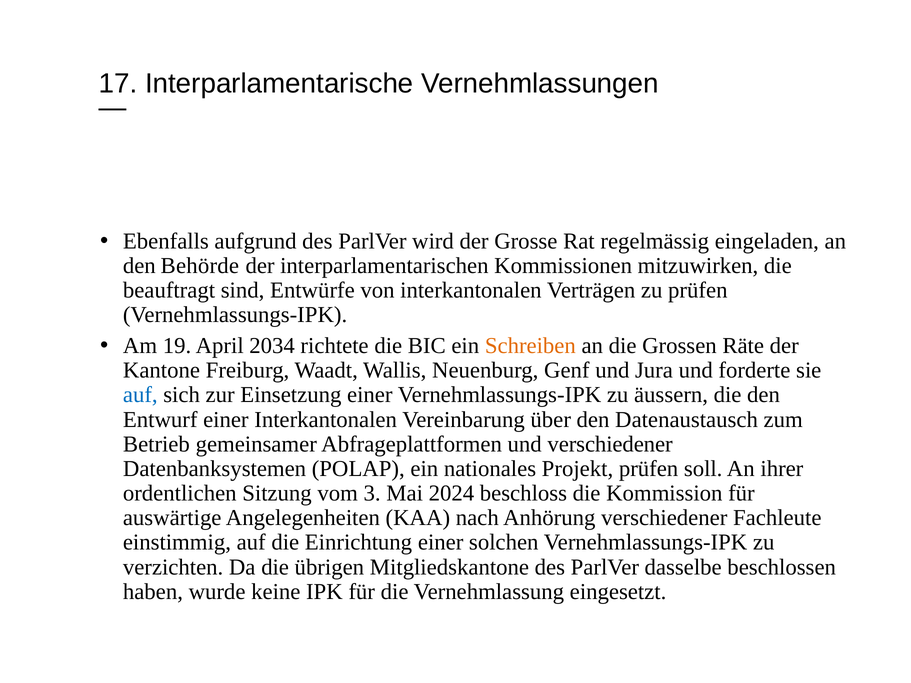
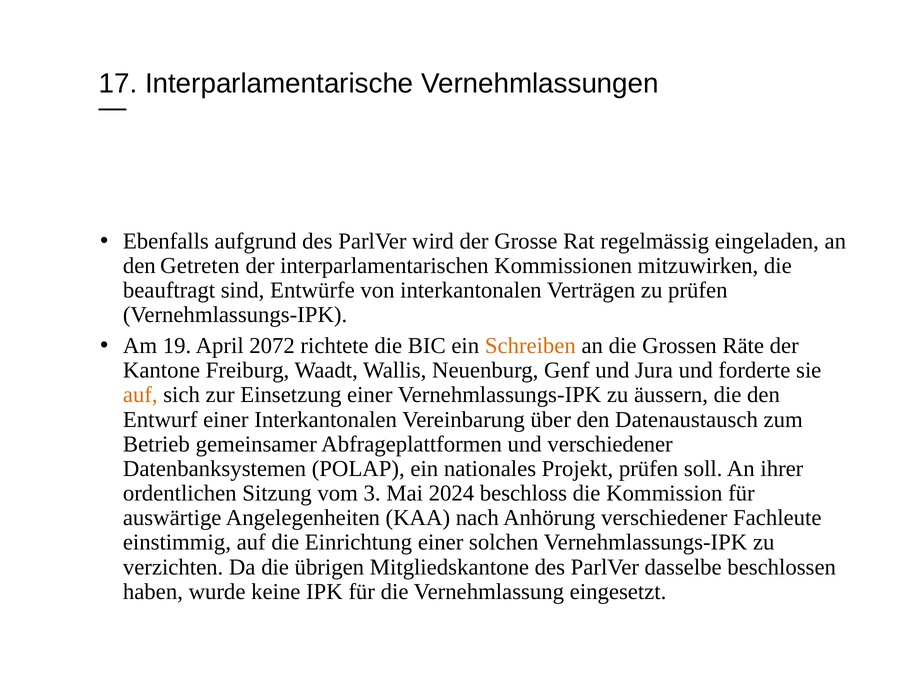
Behörde: Behörde -> Getreten (200, 266)
2034: 2034 -> 2072 (272, 346)
auf colour: blue -> orange (140, 395)
